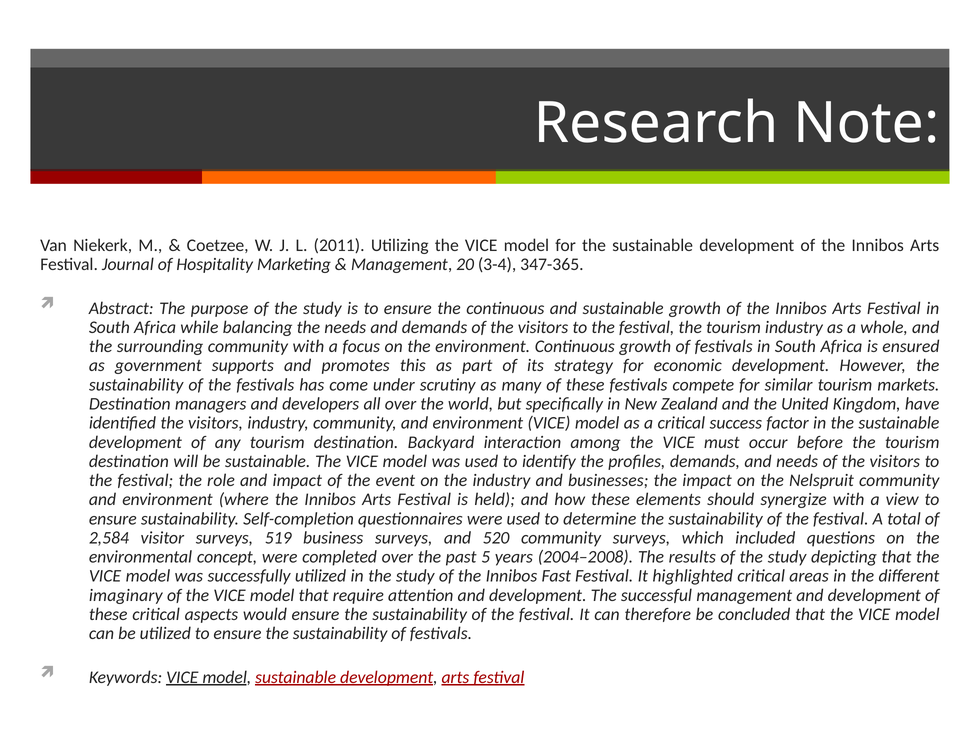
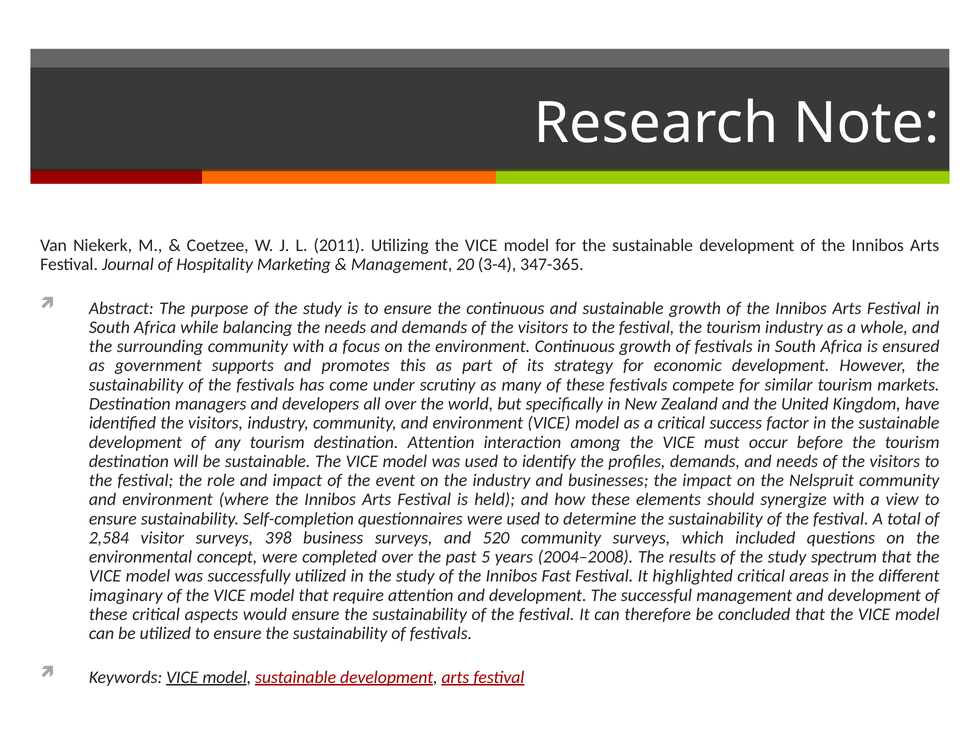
destination Backyard: Backyard -> Attention (441, 442)
519: 519 -> 398 (278, 538)
depicting: depicting -> spectrum (844, 557)
